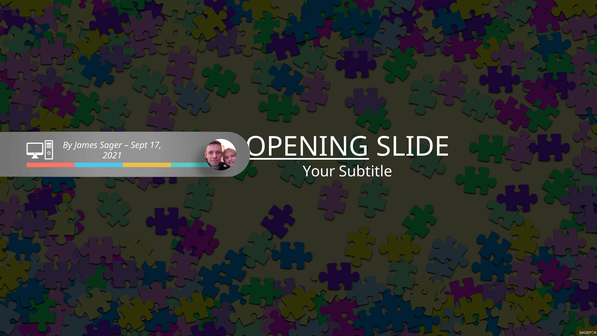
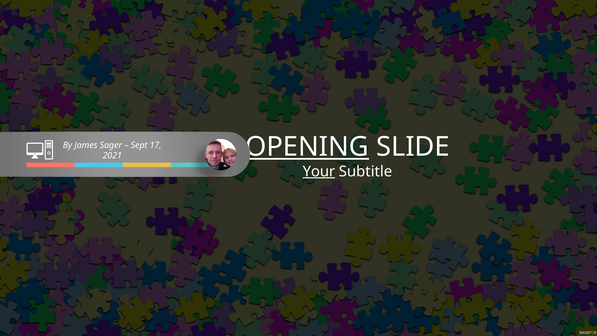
Your underline: none -> present (319, 171)
